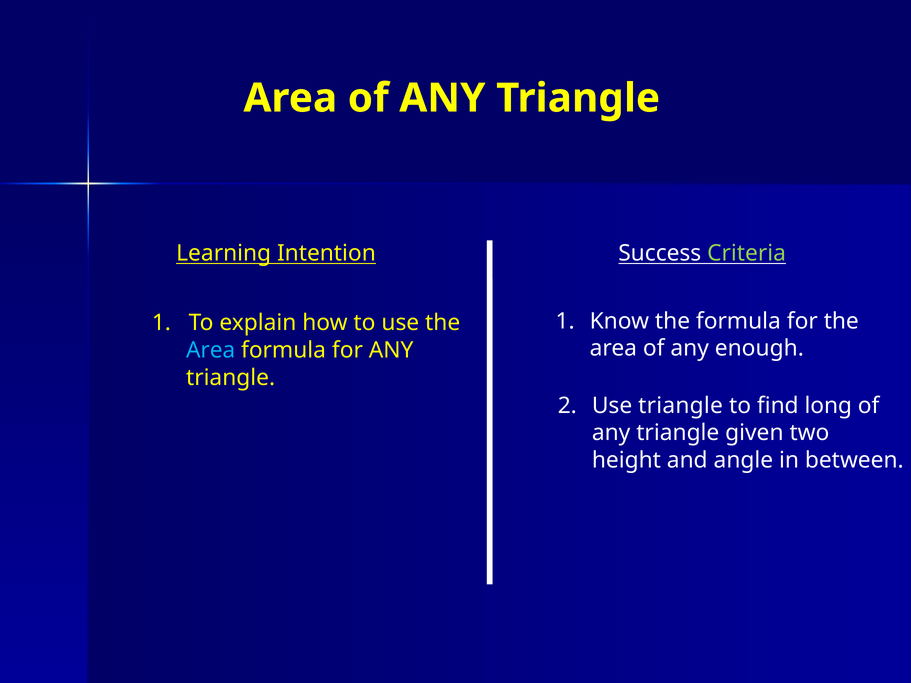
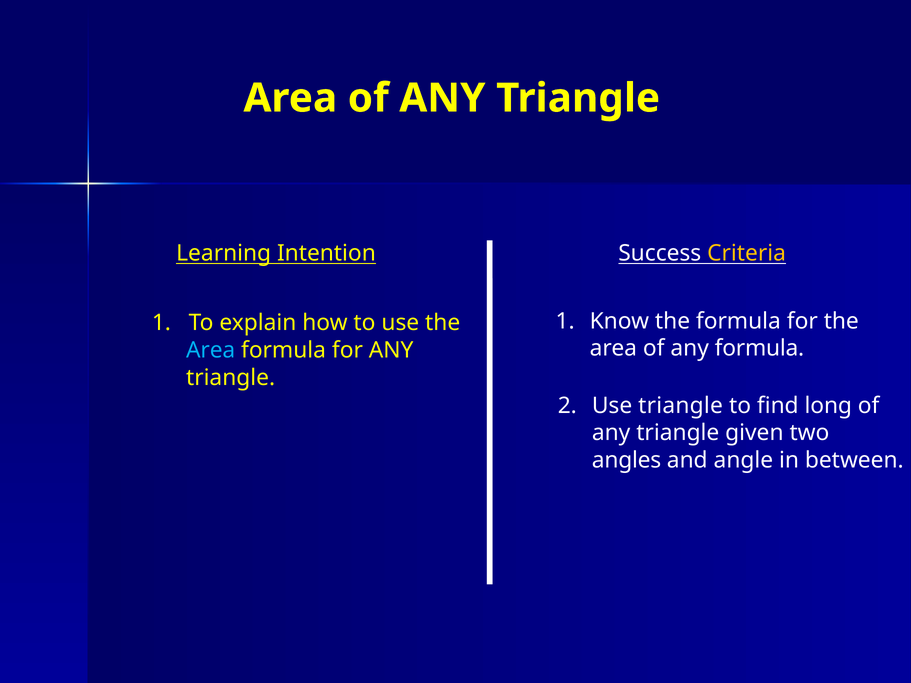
Criteria colour: light green -> yellow (747, 253)
any enough: enough -> formula (759, 348)
height: height -> angles (627, 460)
